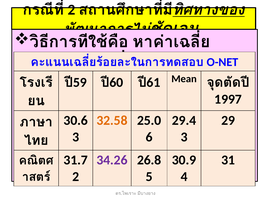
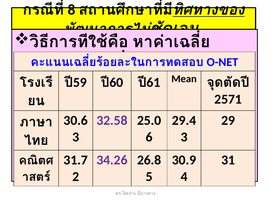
2: 2 -> 8 (72, 10)
1997: 1997 -> 2571 (228, 99)
32.58 colour: orange -> purple (112, 121)
